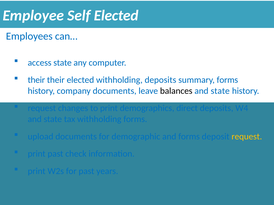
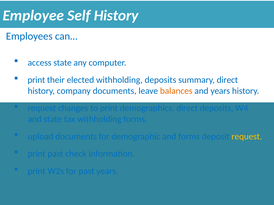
Self Elected: Elected -> History (116, 15)
their: their -> print (36, 80)
summary forms: forms -> direct (227, 80)
balances colour: black -> orange (176, 91)
state: state -> years (220, 91)
